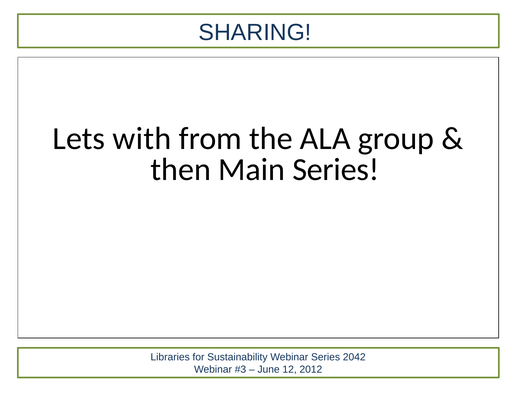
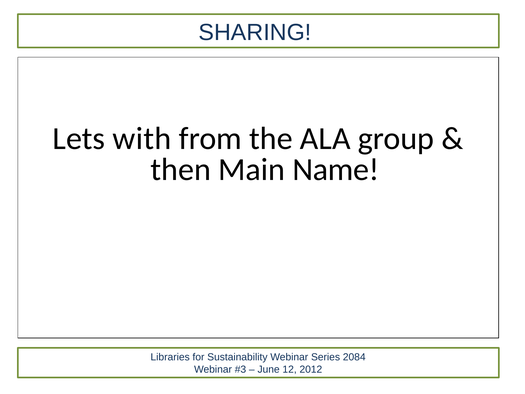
Main Series: Series -> Name (336, 169)
2042: 2042 -> 2084 (354, 357)
